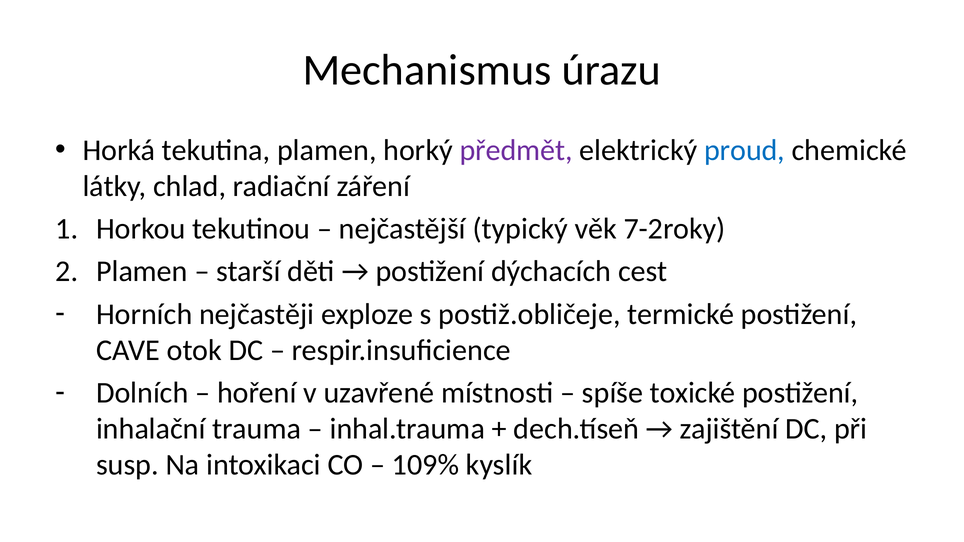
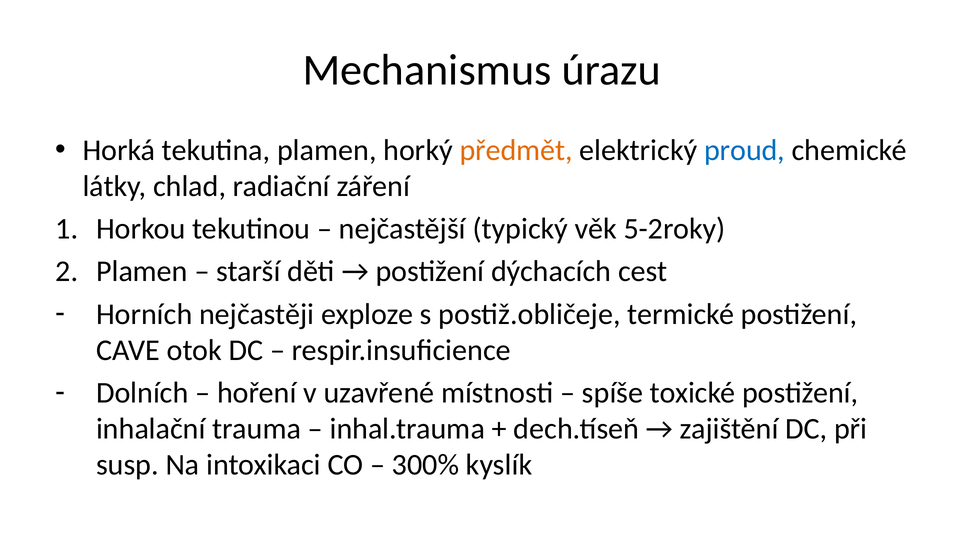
předmět colour: purple -> orange (516, 150)
7-2roky: 7-2roky -> 5-2roky (675, 229)
109%: 109% -> 300% (425, 465)
